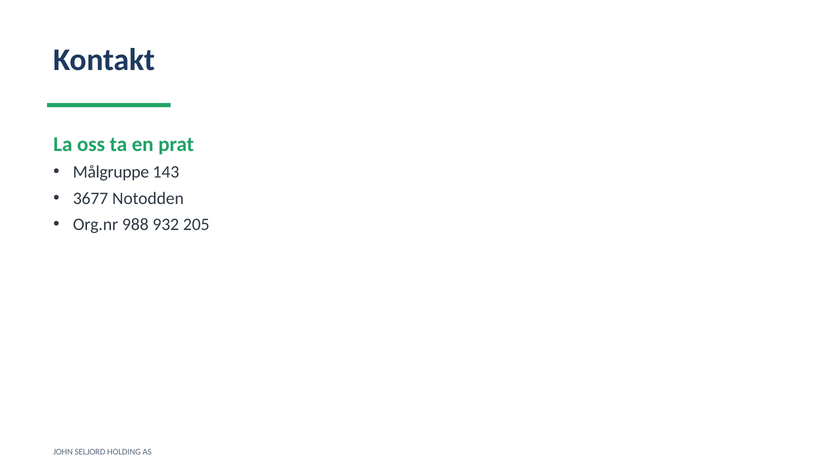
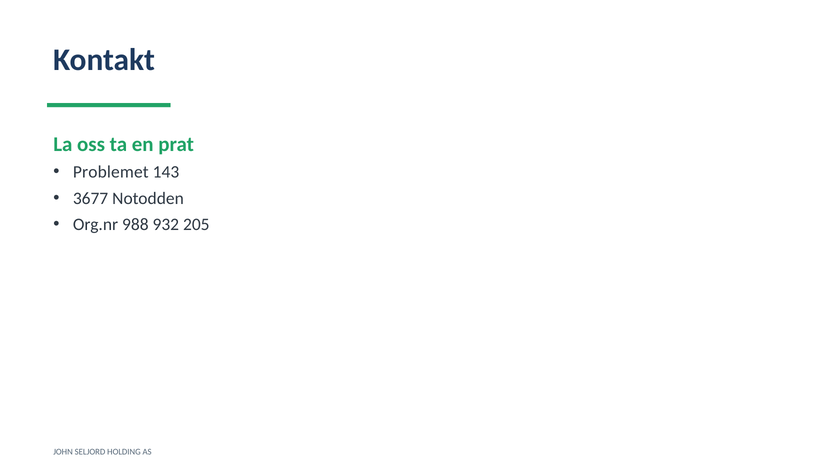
Målgruppe: Målgruppe -> Problemet (111, 172)
